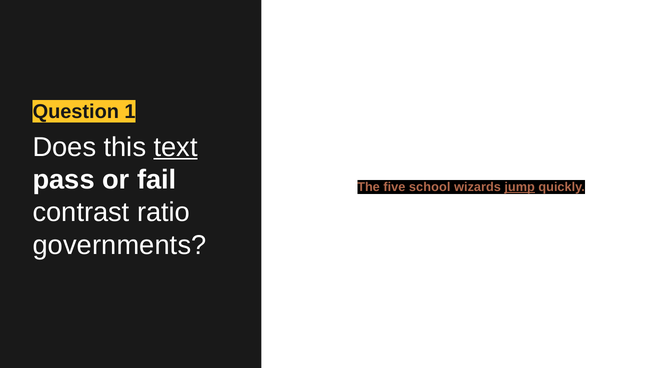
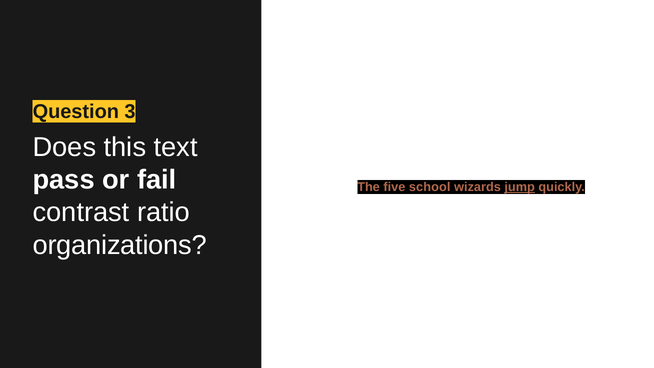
1: 1 -> 3 (130, 111)
text underline: present -> none (176, 147)
governments: governments -> organizations (120, 245)
